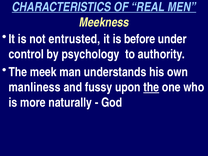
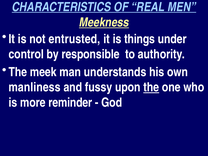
Meekness underline: none -> present (104, 22)
before: before -> things (140, 39)
psychology: psychology -> responsible (91, 54)
naturally: naturally -> reminder (70, 103)
